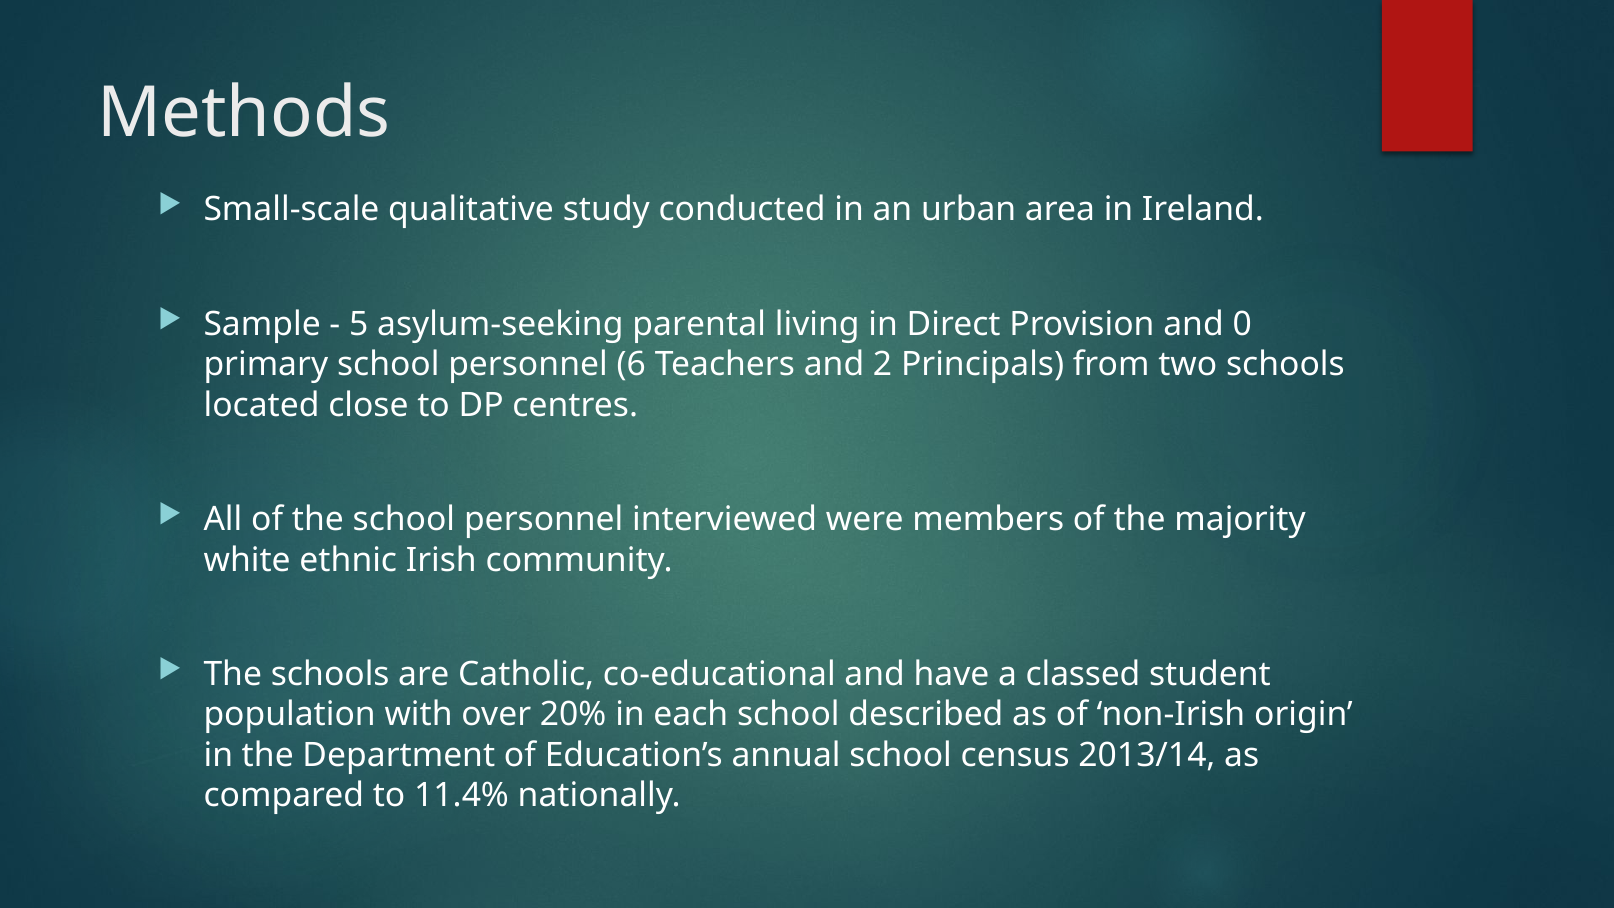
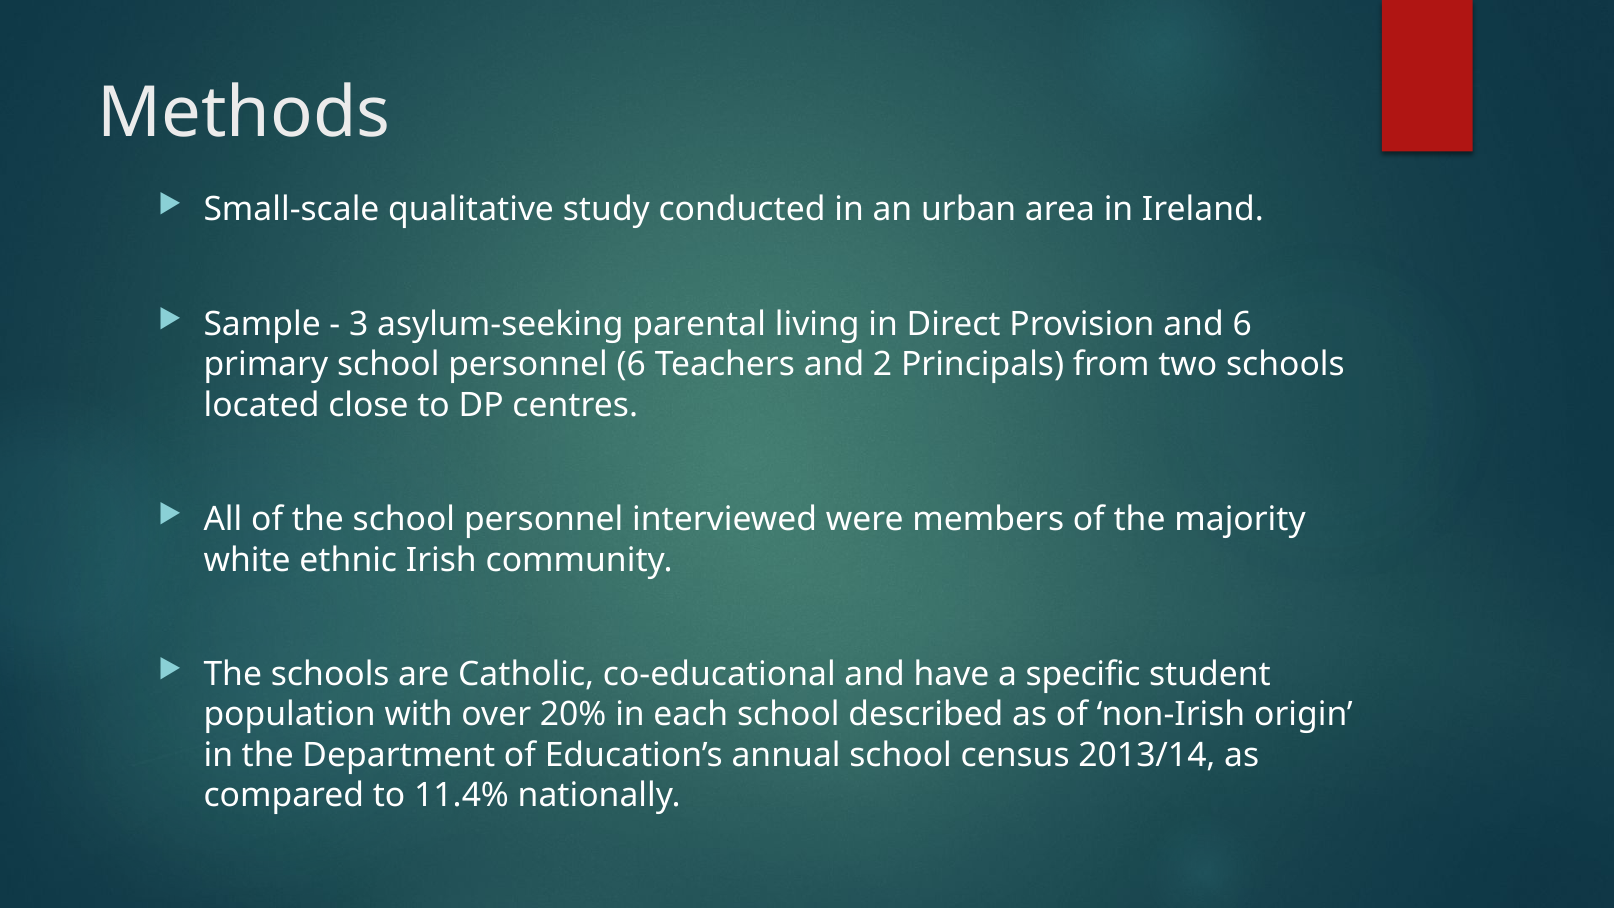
5: 5 -> 3 (359, 324)
and 0: 0 -> 6 (1242, 324)
classed: classed -> specific (1083, 674)
